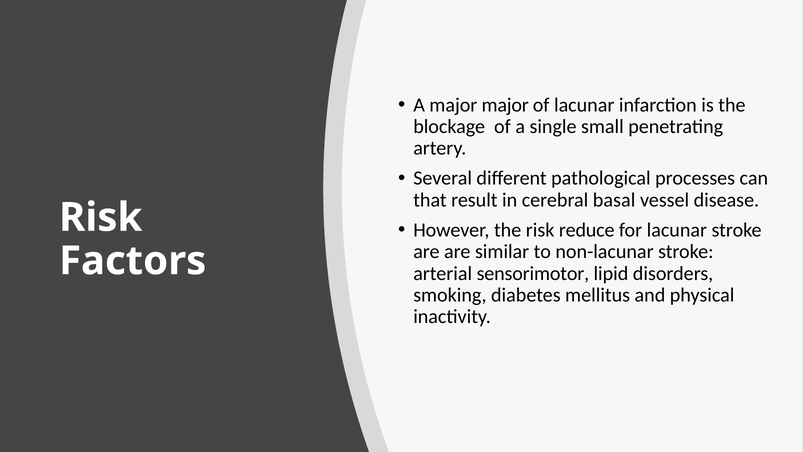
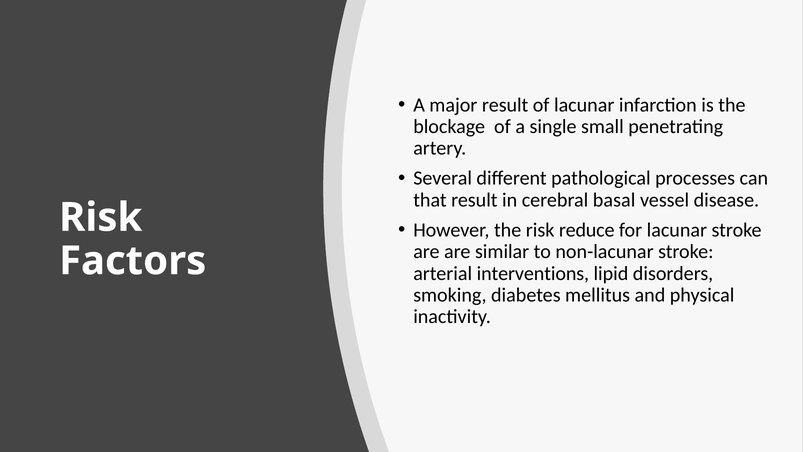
major major: major -> result (505, 105)
sensorimotor: sensorimotor -> interventions (533, 273)
